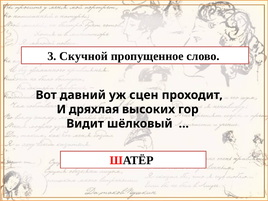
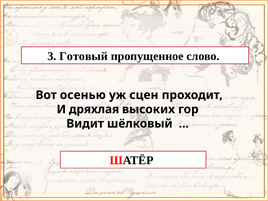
Скучной: Скучной -> Готовый (84, 56)
давний: давний -> осенью (83, 95)
